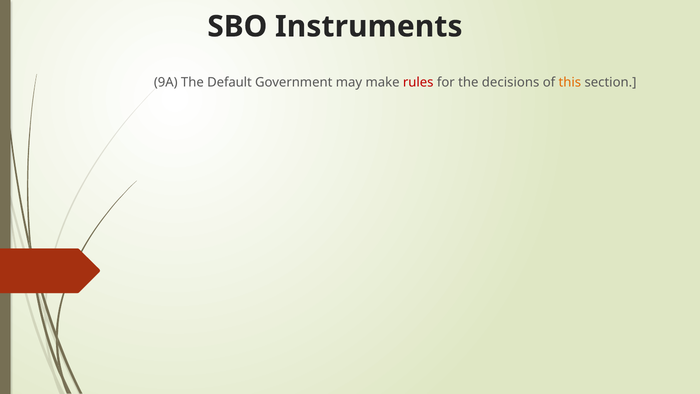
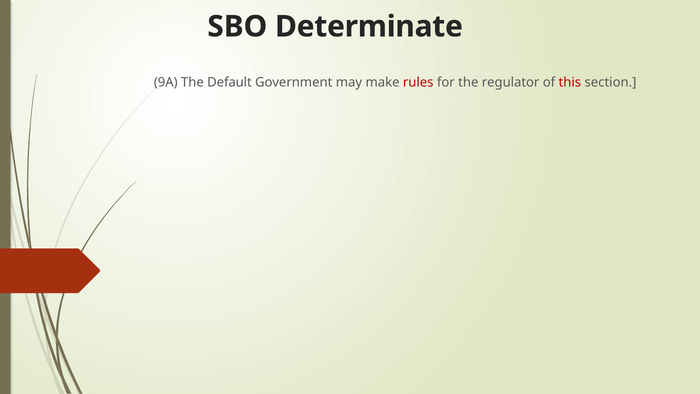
Instruments: Instruments -> Determinate (369, 27)
decisions: decisions -> regulator (511, 82)
this colour: orange -> red (570, 82)
